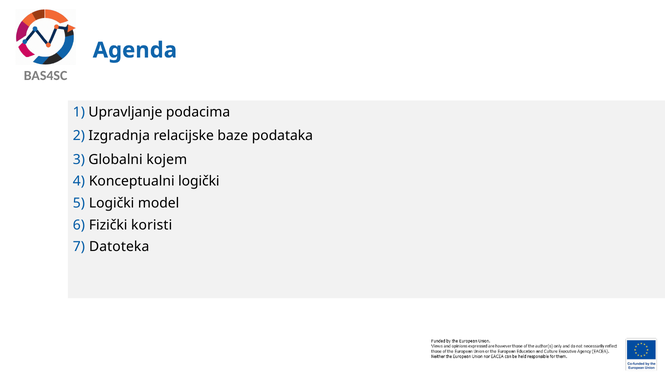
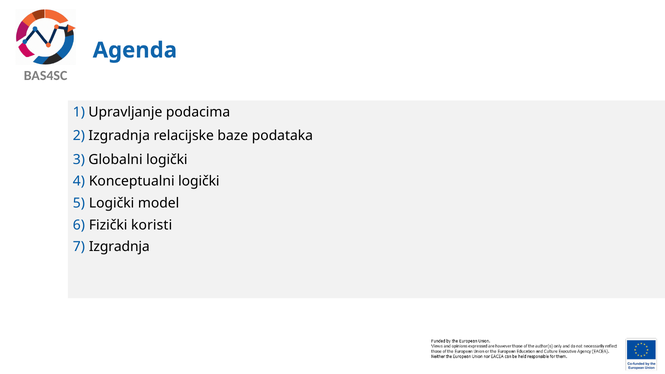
Globalni kojem: kojem -> logički (167, 159)
Datoteka: Datoteka -> Izgradnja (119, 247)
